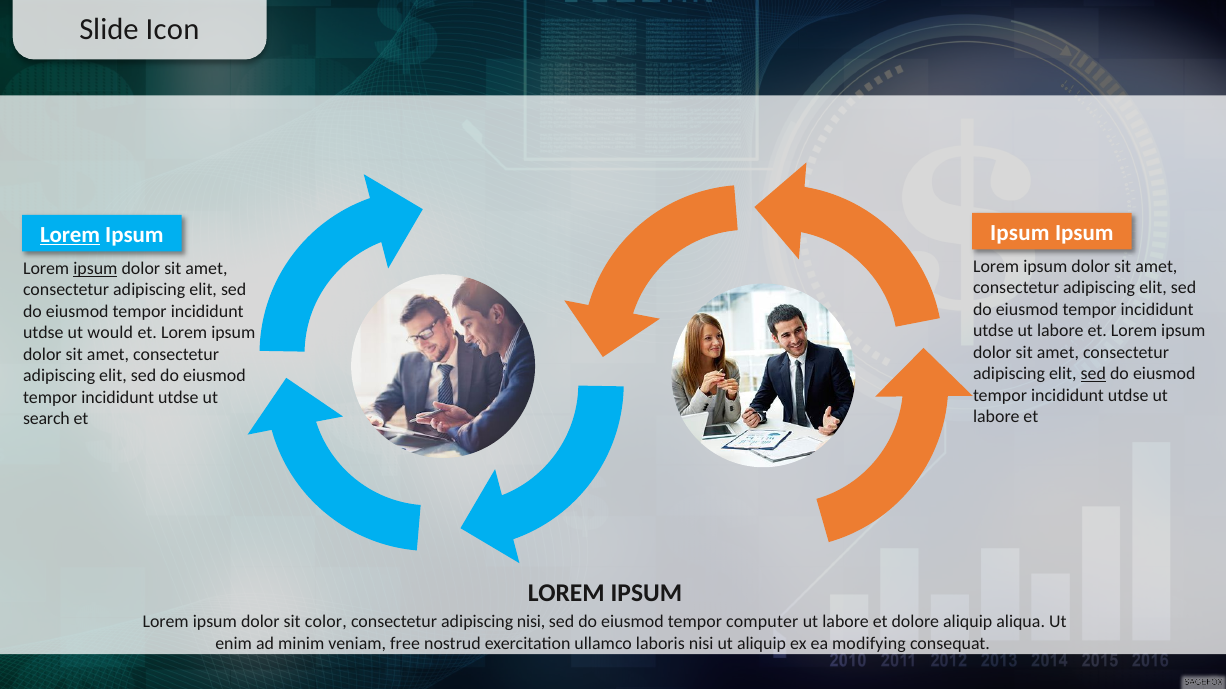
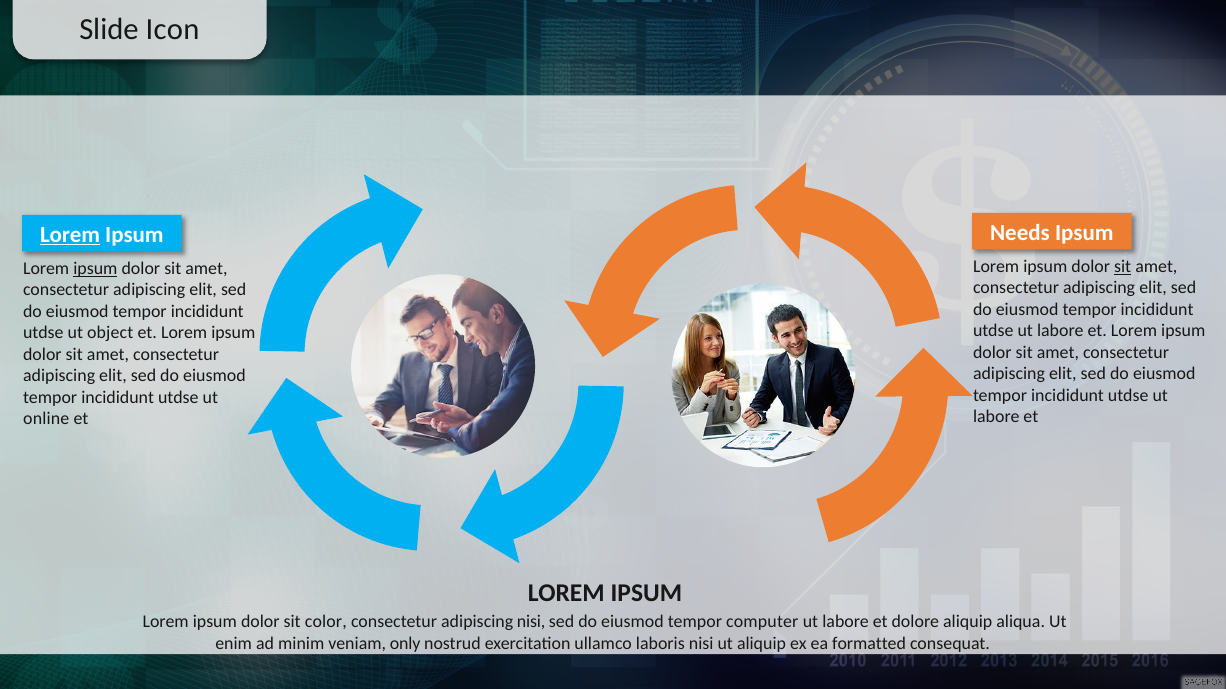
Ipsum: Ipsum -> Needs (1020, 233)
sit underline: none -> present (1123, 267)
would: would -> object (110, 333)
sed underline: present -> none (1093, 374)
search: search -> online (46, 419)
free: free -> only (405, 644)
modifying: modifying -> formatted (869, 644)
